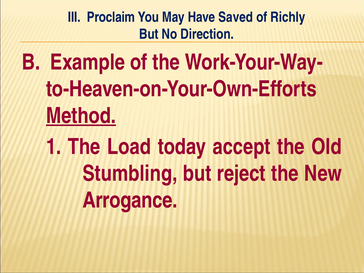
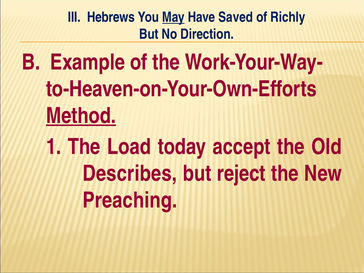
Proclaim: Proclaim -> Hebrews (111, 17)
May underline: none -> present (173, 17)
Stumbling: Stumbling -> Describes (130, 174)
Arrogance: Arrogance -> Preaching (130, 200)
